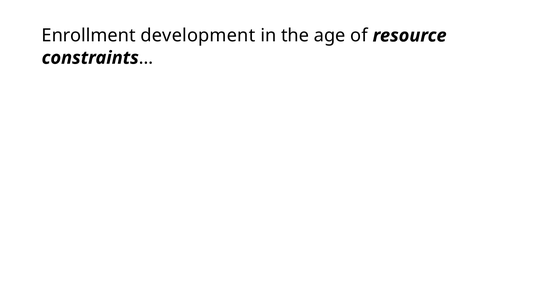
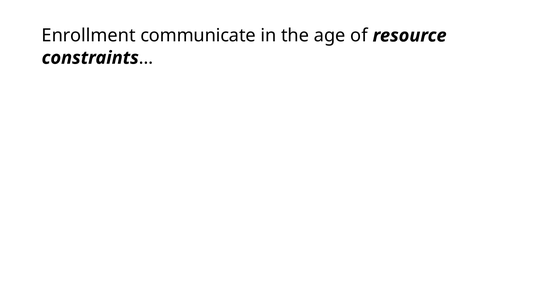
development: development -> communicate (198, 36)
